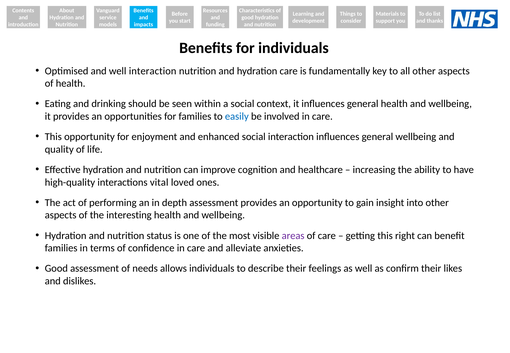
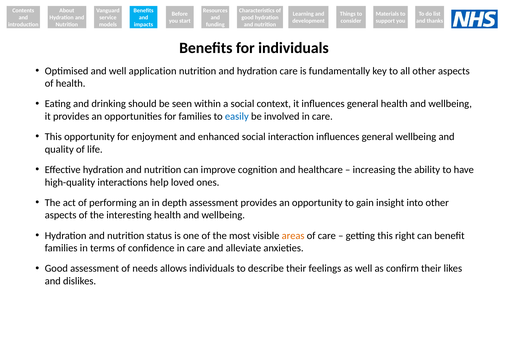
well interaction: interaction -> application (153, 71)
vital: vital -> help (159, 182)
areas colour: purple -> orange (293, 236)
